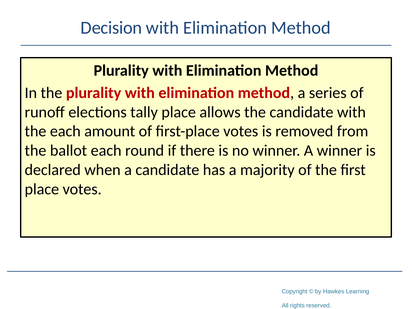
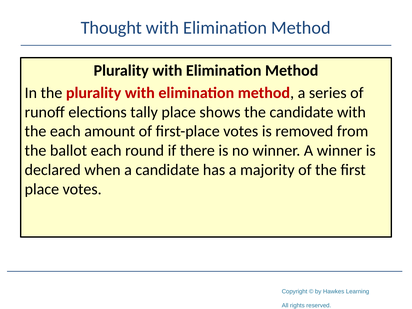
Decision: Decision -> Thought (111, 28)
allows: allows -> shows (220, 112)
